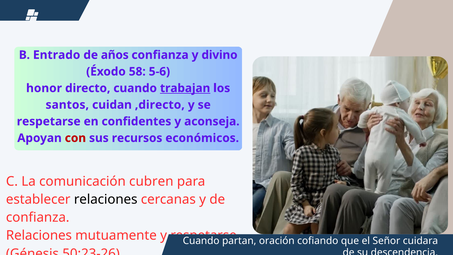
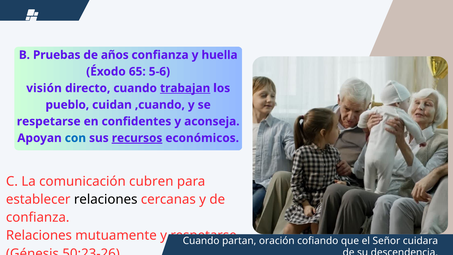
Entrado: Entrado -> Pruebas (57, 55)
divino: divino -> huella (220, 55)
58: 58 -> 65 (137, 72)
honor: honor -> visión (44, 88)
santos: santos -> pueblo (67, 105)
,directo: ,directo -> ,cuando (160, 105)
con colour: red -> blue (75, 138)
recursos underline: none -> present (137, 138)
